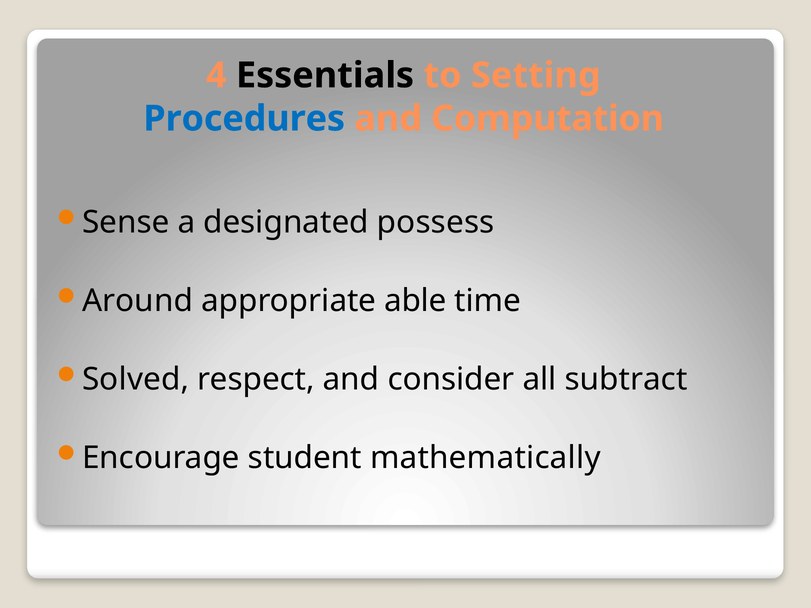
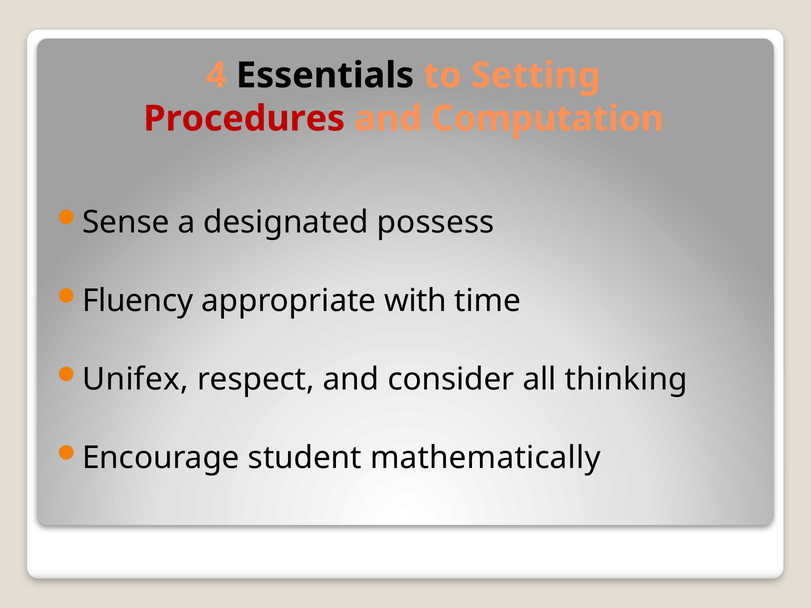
Procedures colour: blue -> red (244, 119)
Around: Around -> Fluency (138, 301)
able: able -> with (415, 301)
Solved: Solved -> Unifex (136, 380)
subtract: subtract -> thinking (626, 380)
